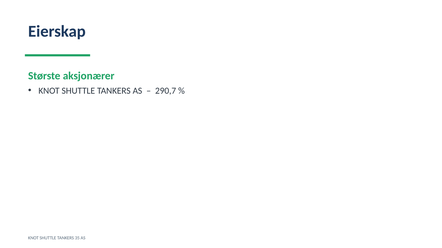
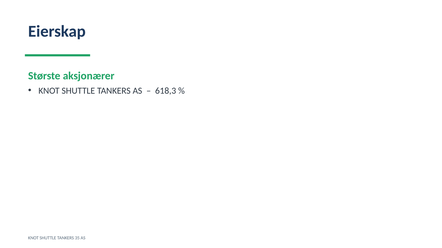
290,7: 290,7 -> 618,3 (166, 91)
